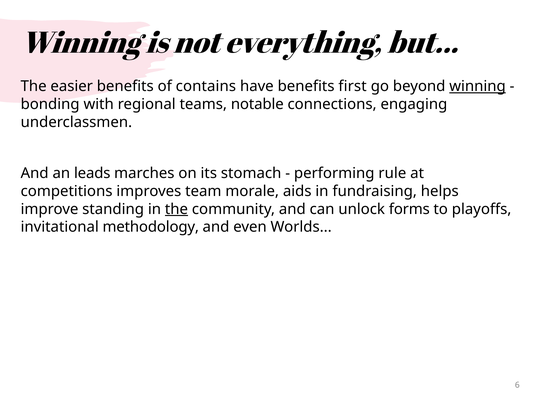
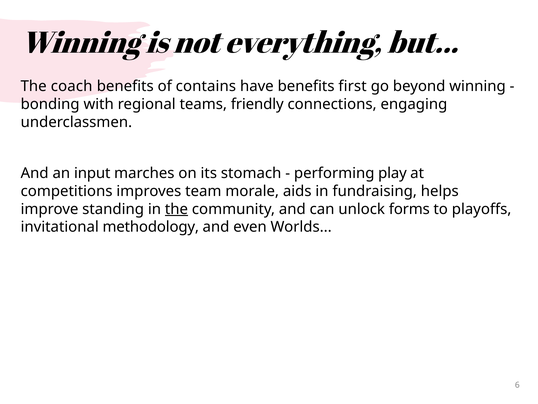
easier: easier -> coach (72, 86)
winning underline: present -> none (478, 86)
notable: notable -> friendly (257, 104)
leads: leads -> input (92, 173)
rule: rule -> play (392, 173)
